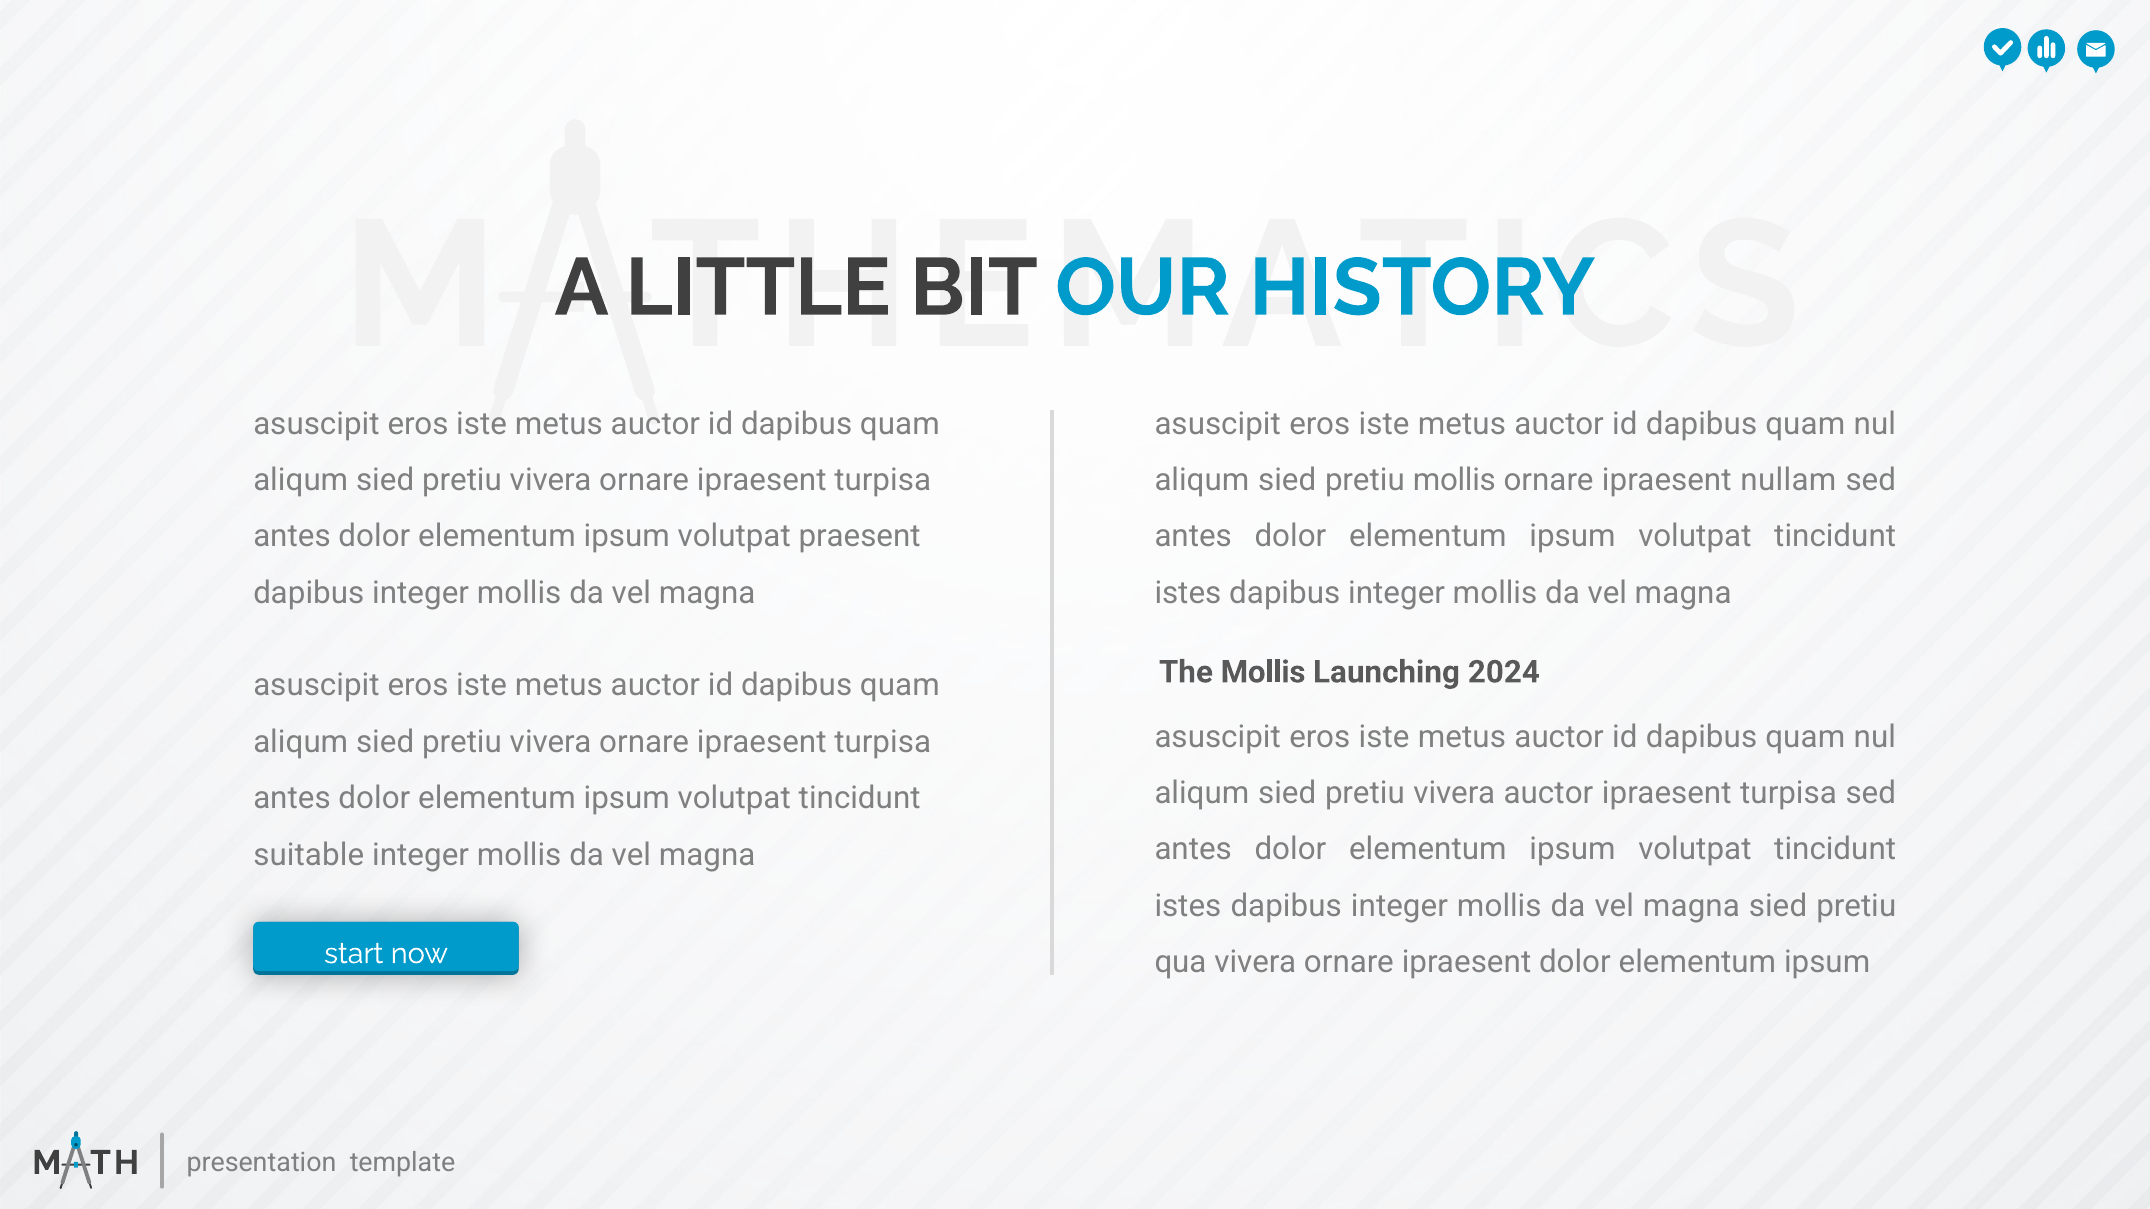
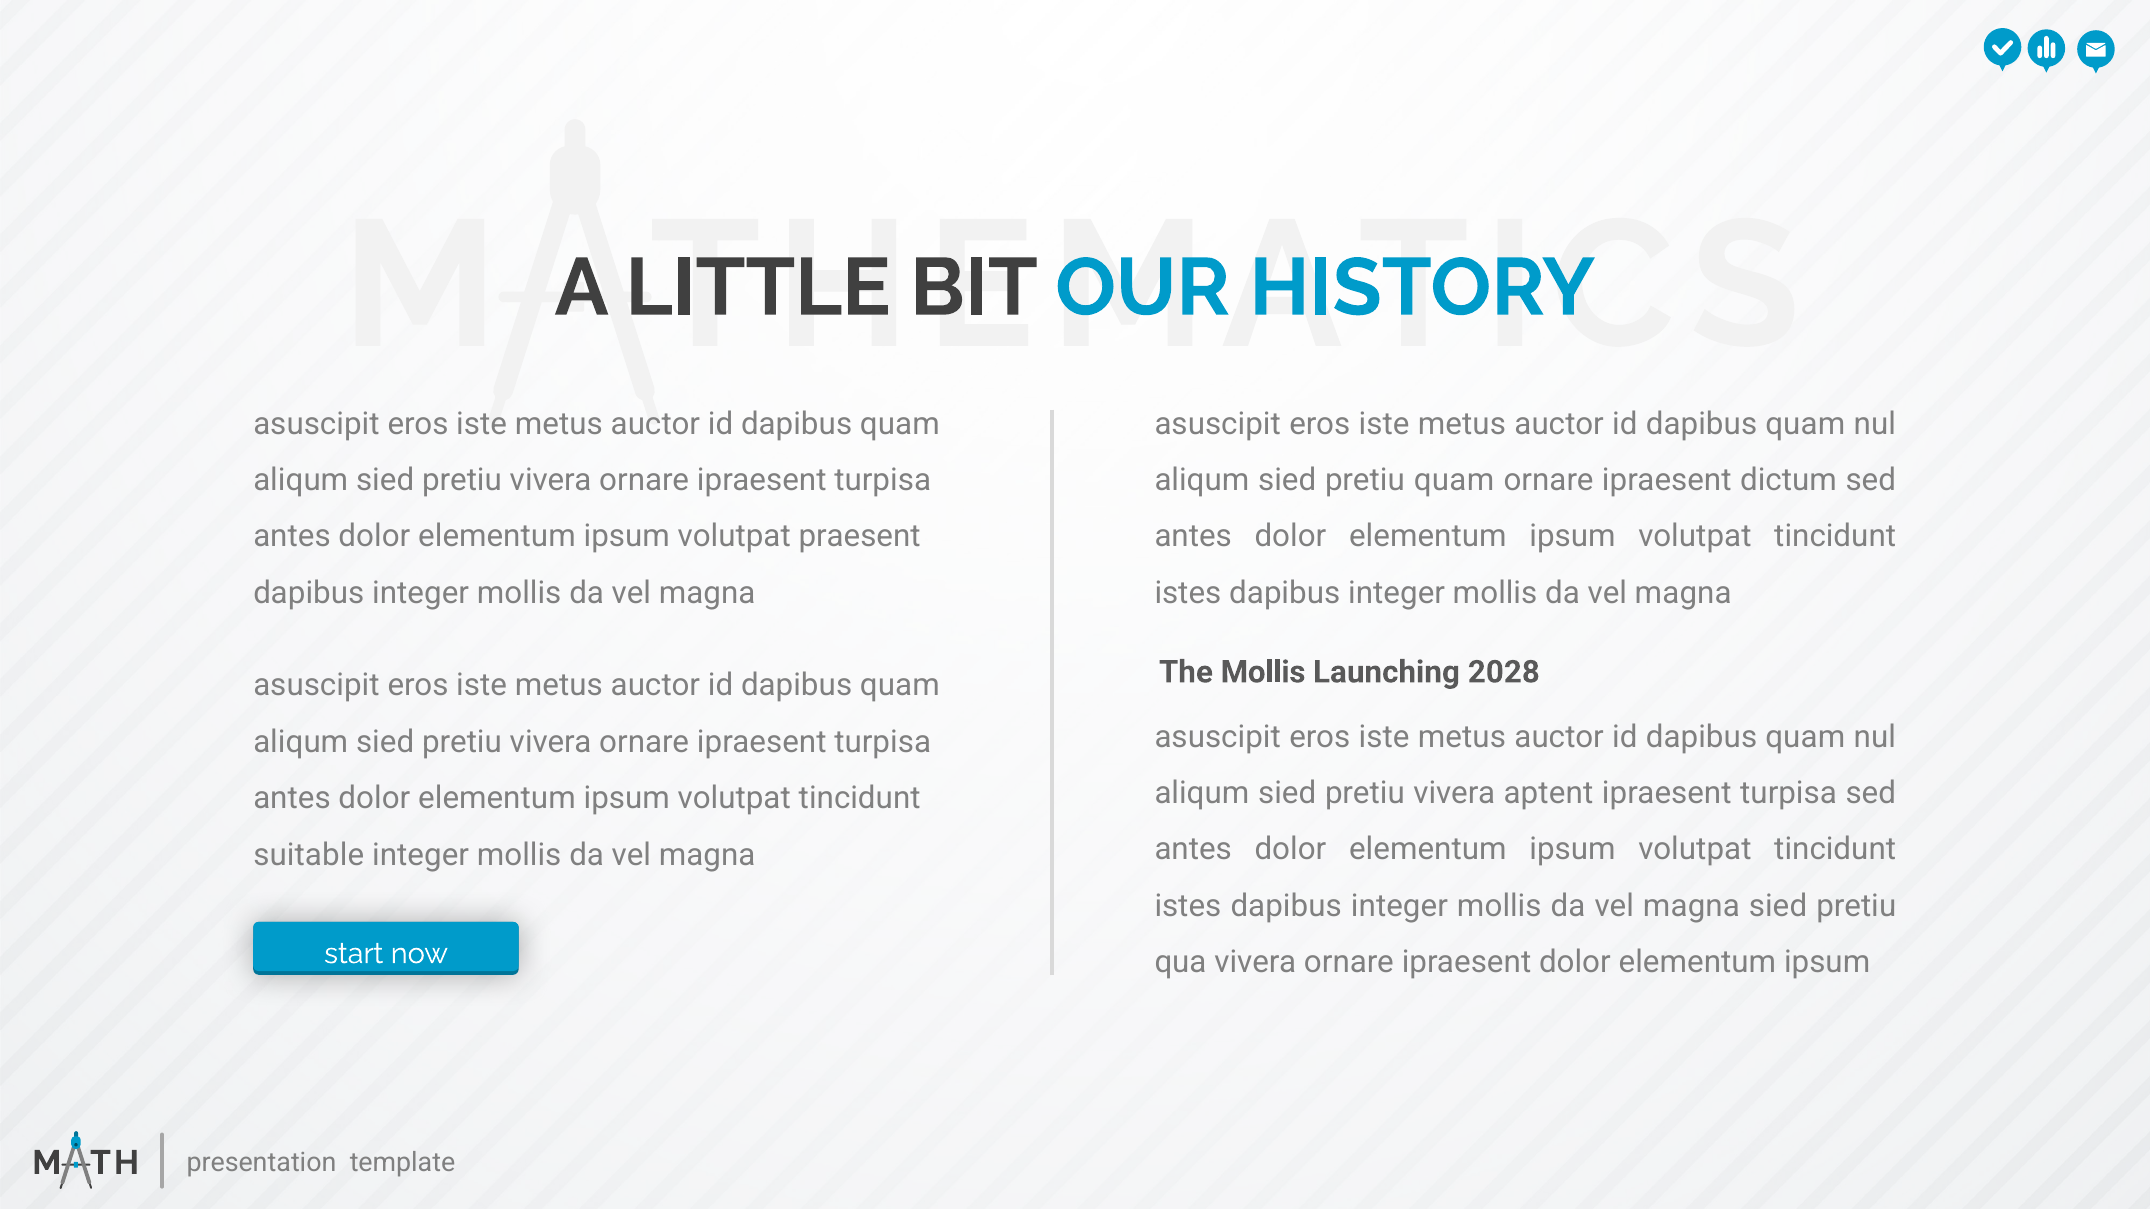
pretiu mollis: mollis -> quam (1454, 480)
nullam: nullam -> dictum (1789, 480)
2024: 2024 -> 2028 (1504, 672)
vivera auctor: auctor -> aptent (1548, 793)
